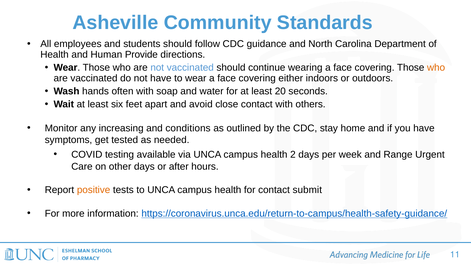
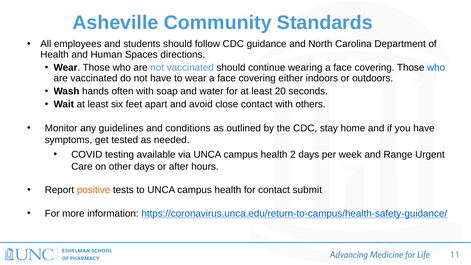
Provide: Provide -> Spaces (141, 55)
who colour: orange -> blue (436, 68)
increasing: increasing -> guidelines (121, 128)
